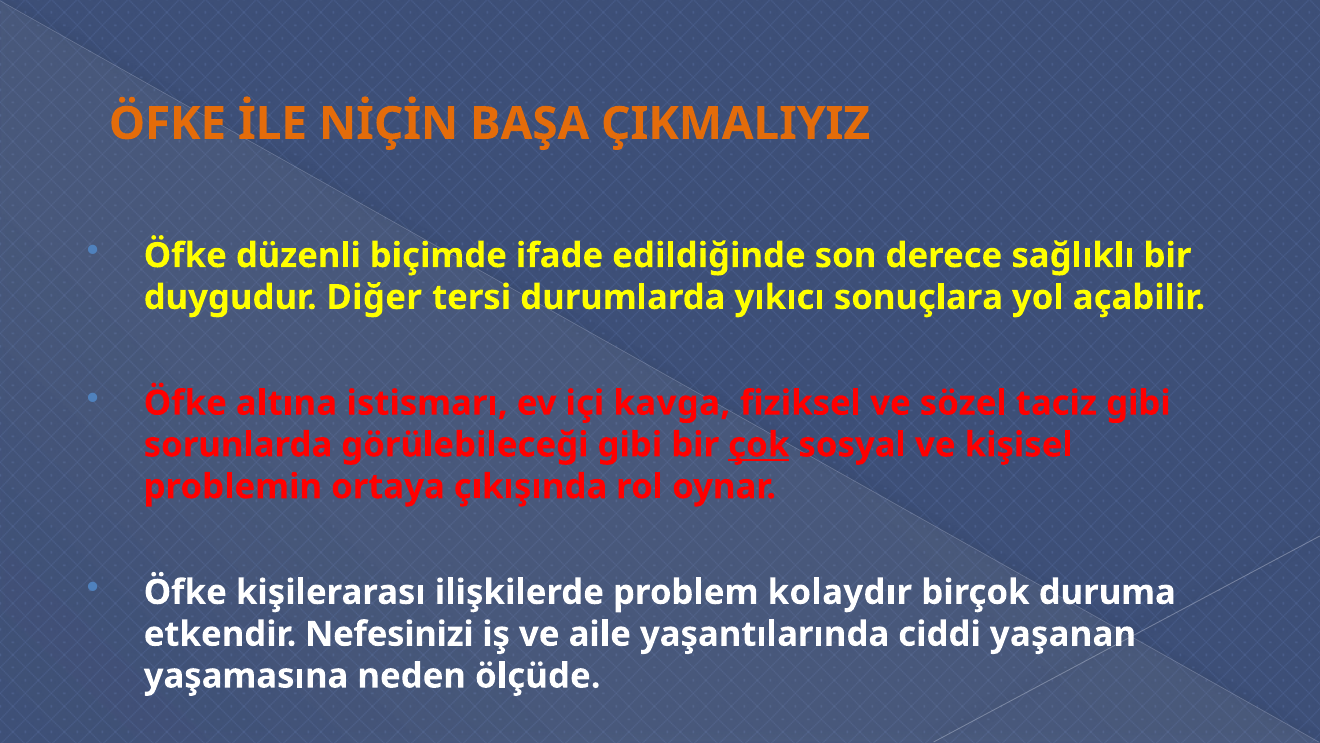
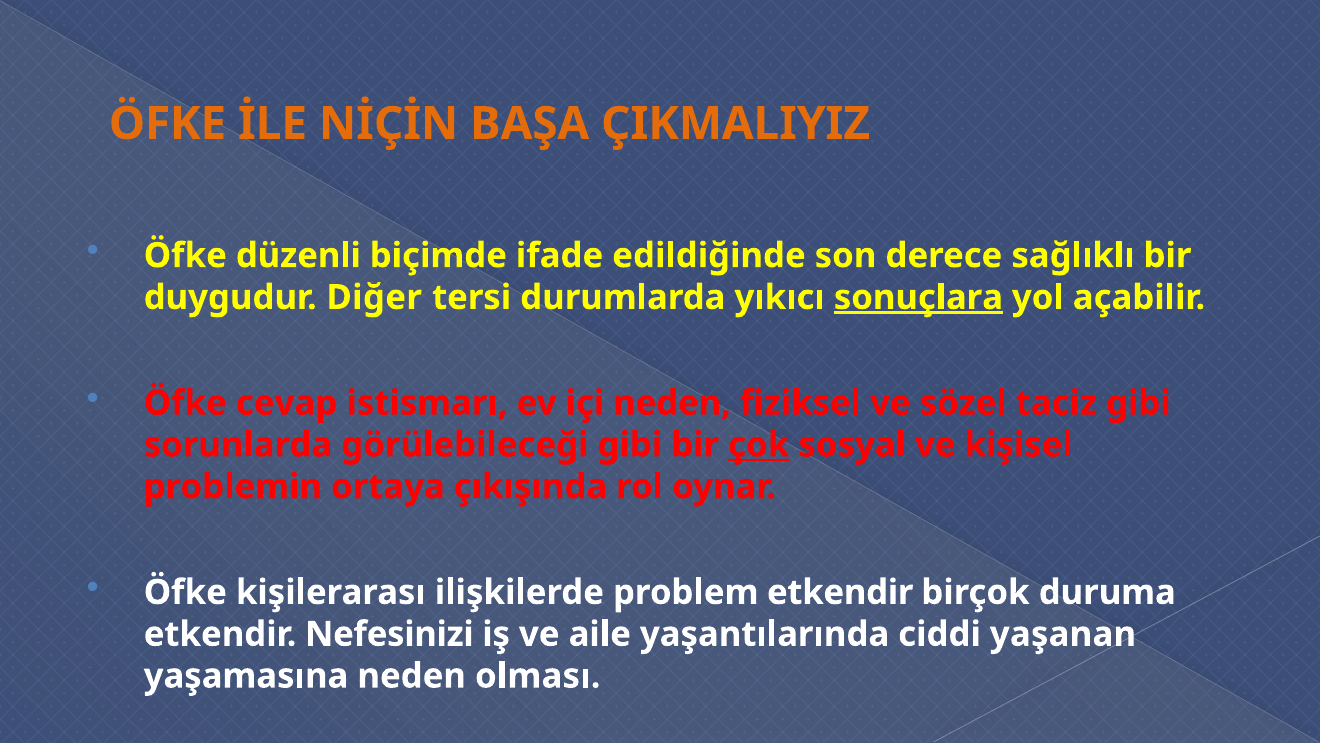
sonuçlara underline: none -> present (918, 297)
altına: altına -> cevap (287, 403)
içi kavga: kavga -> neden (672, 403)
problem kolaydır: kolaydır -> etkendir (840, 592)
ölçüde: ölçüde -> olması (538, 676)
